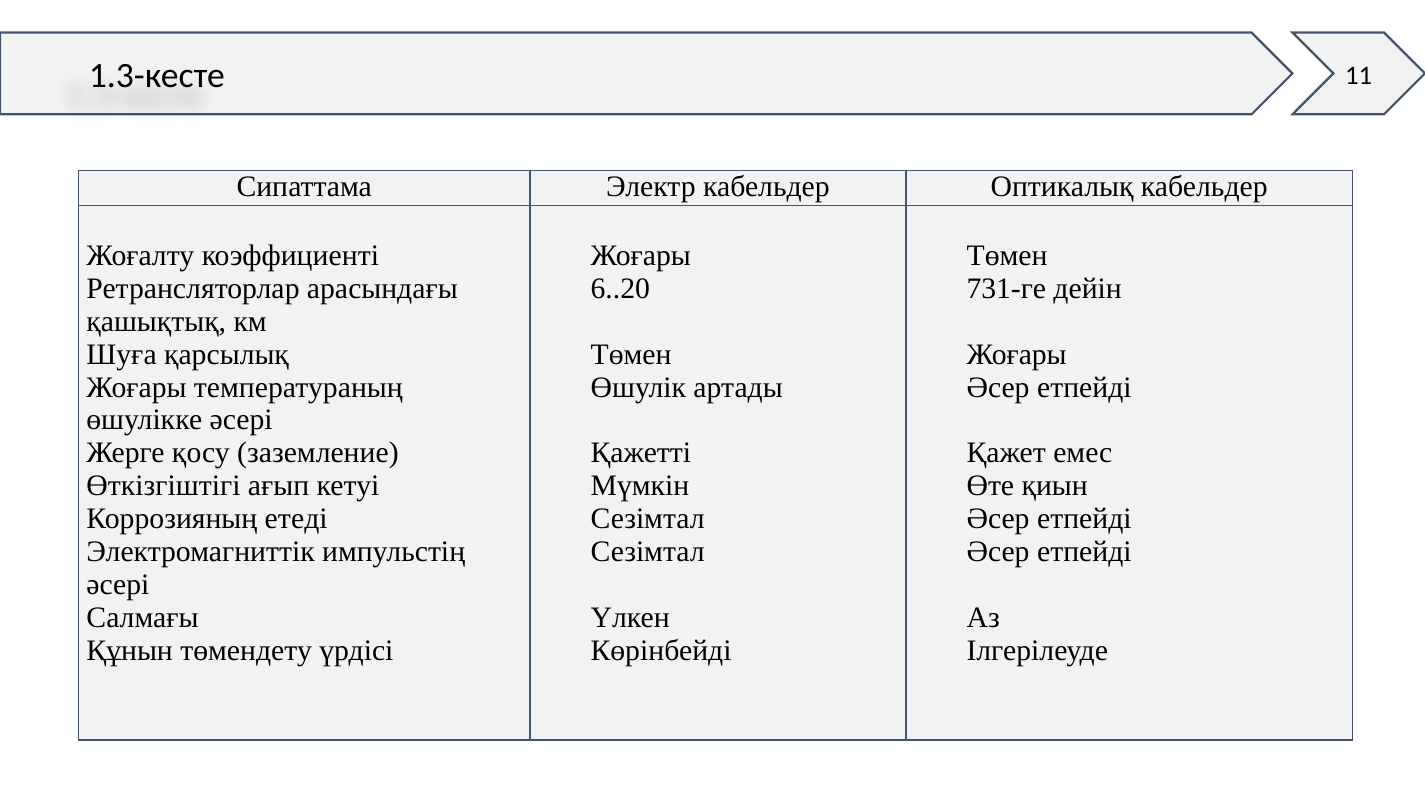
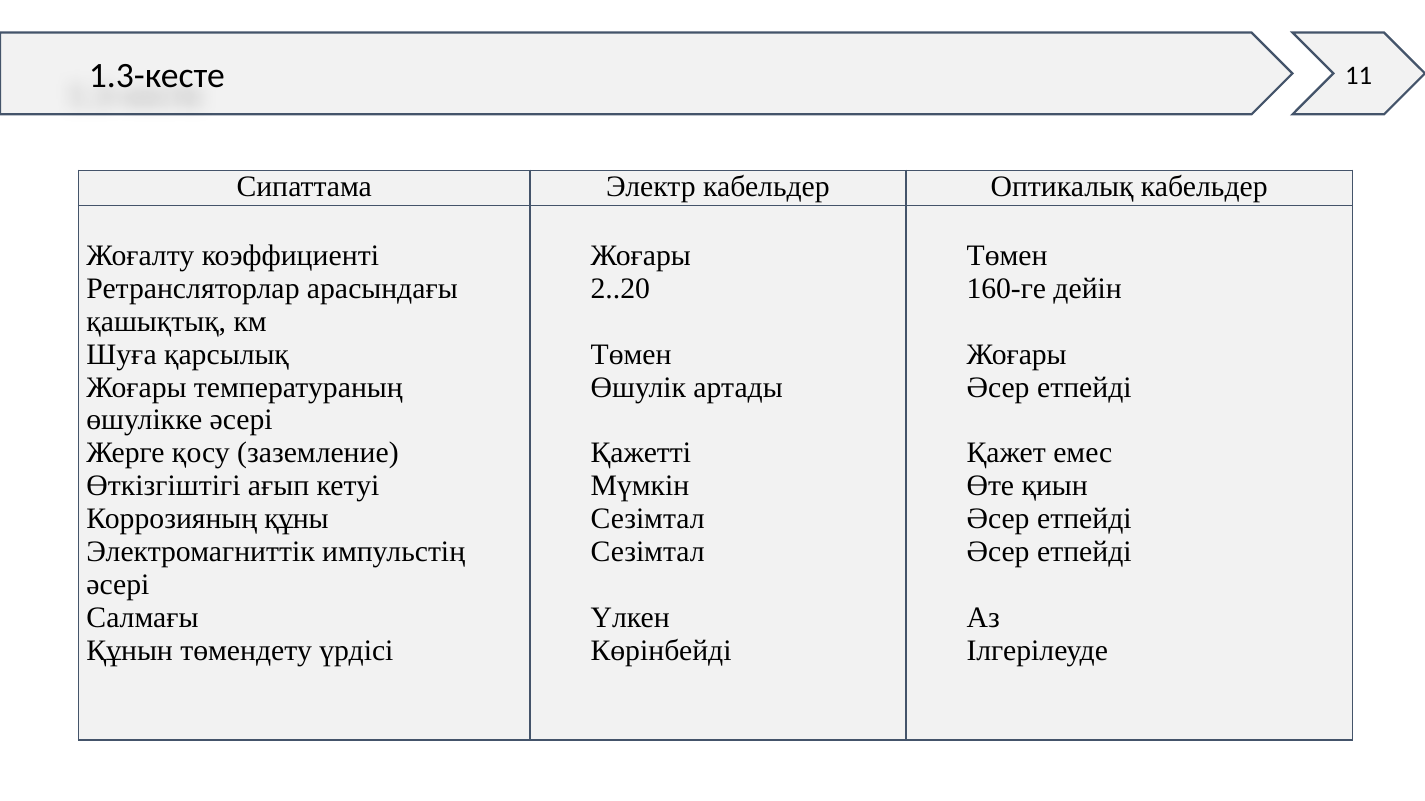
6..20: 6..20 -> 2..20 (620, 289)
731-ге: 731-ге -> 160-ге (1006, 289)
етеді: етеді -> құны (296, 519)
